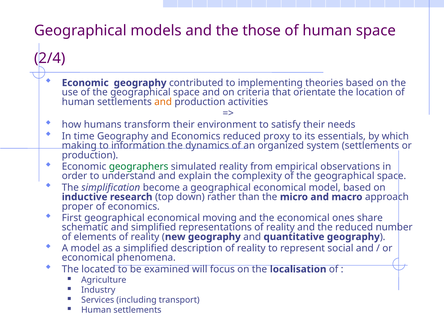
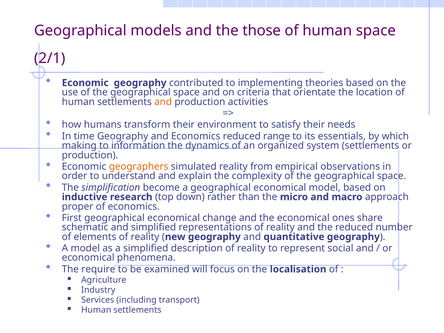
2/4: 2/4 -> 2/1 (50, 58)
proxy: proxy -> range (277, 136)
geographers colour: green -> orange (139, 167)
moving: moving -> change (220, 218)
located: located -> require (98, 269)
